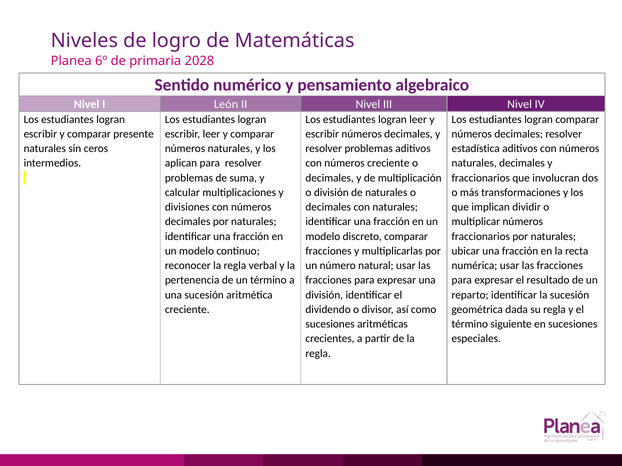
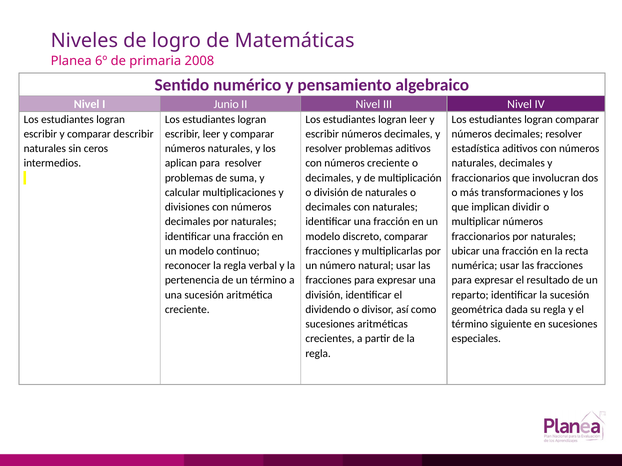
2028: 2028 -> 2008 (199, 61)
León: León -> Junio (226, 104)
presente: presente -> describir (134, 134)
